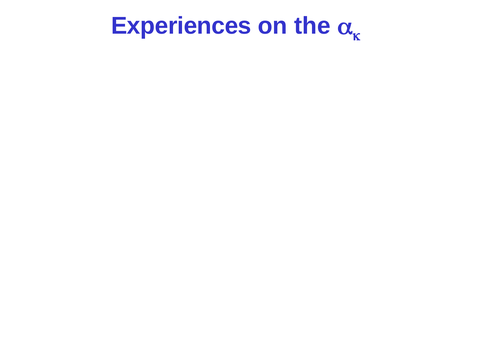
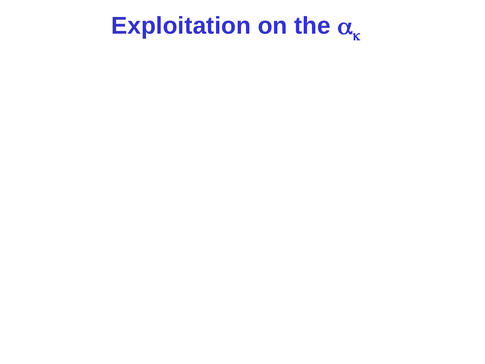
Experiences: Experiences -> Exploitation (181, 26)
